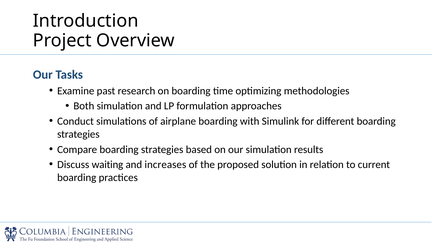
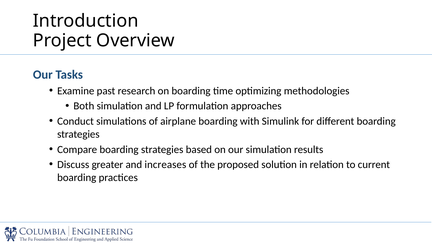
waiting: waiting -> greater (107, 165)
